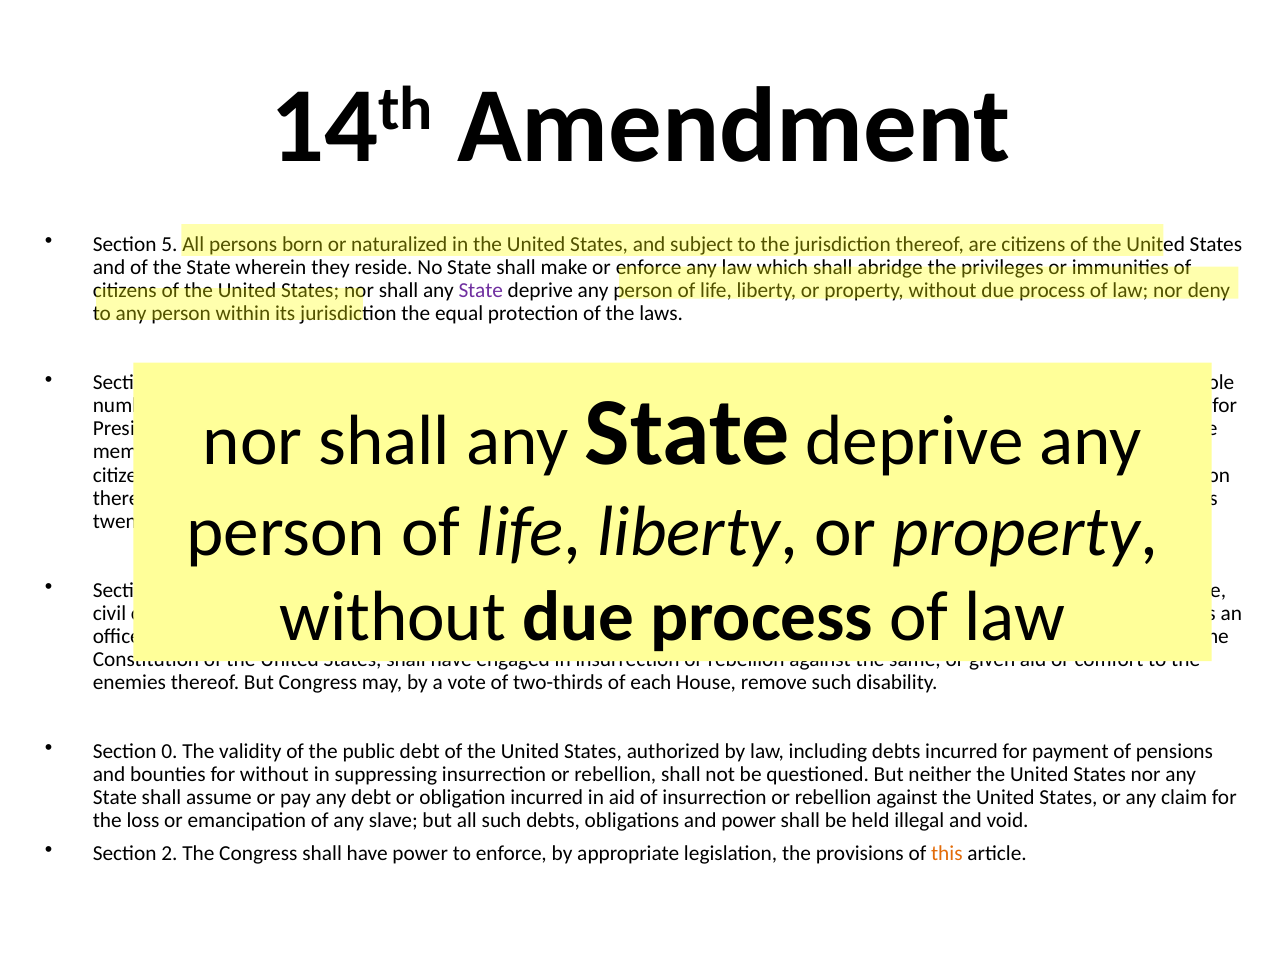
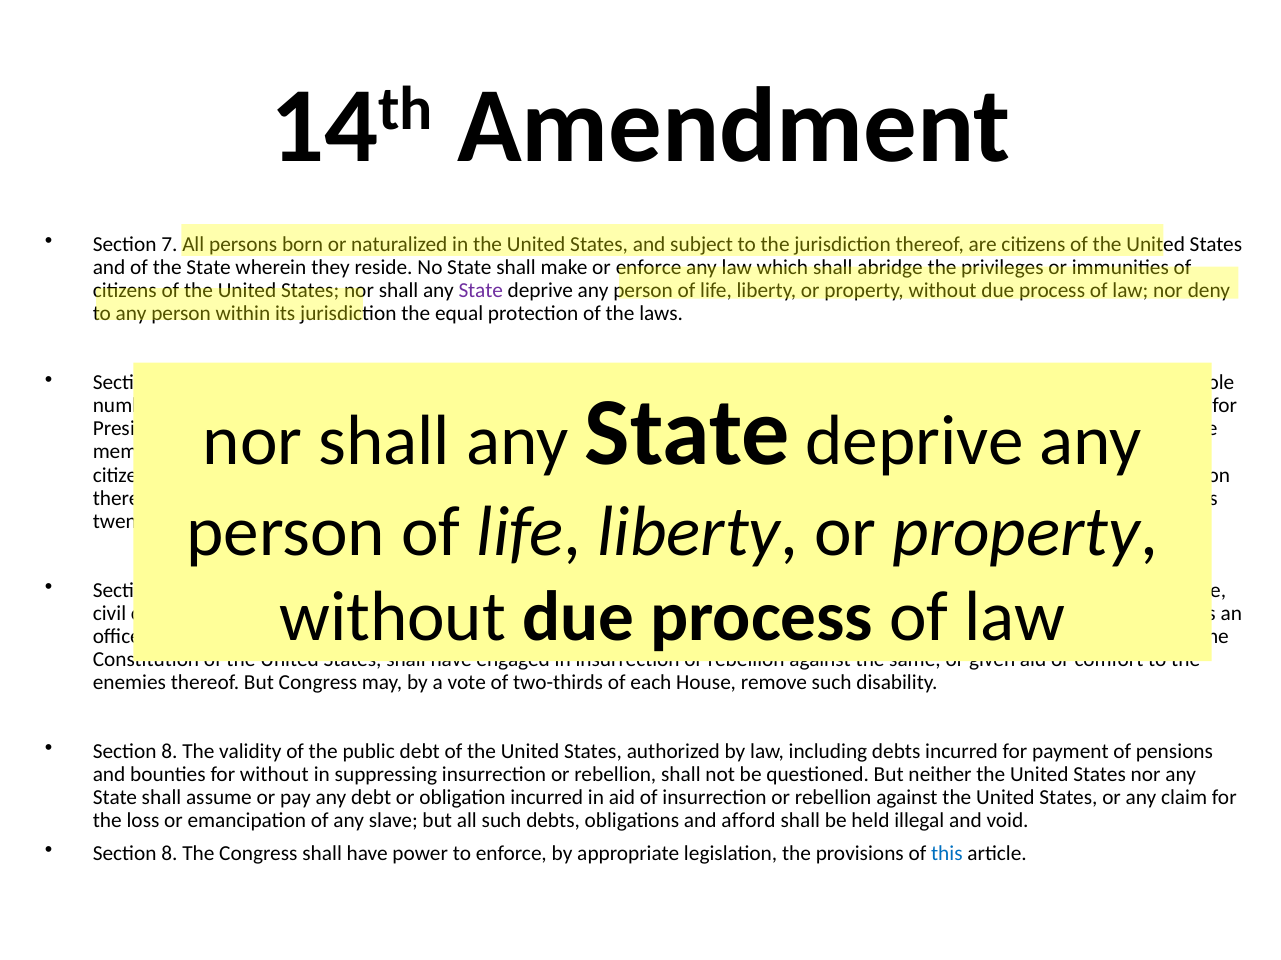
5: 5 -> 7 (169, 245)
0: 0 -> 8 (169, 752)
and power: power -> afford (749, 821)
2: 2 -> 8 (169, 854)
this colour: orange -> blue (947, 854)
